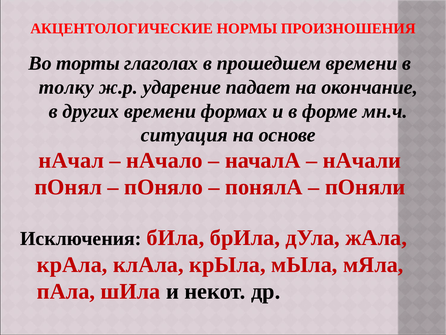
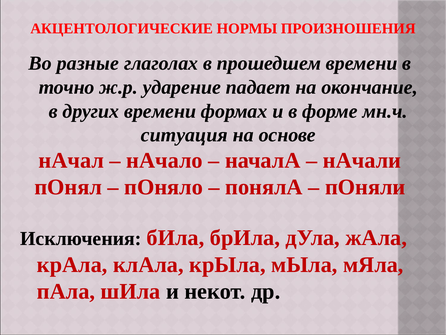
торты: торты -> разные (88, 63)
толку: толку -> точно (67, 87)
